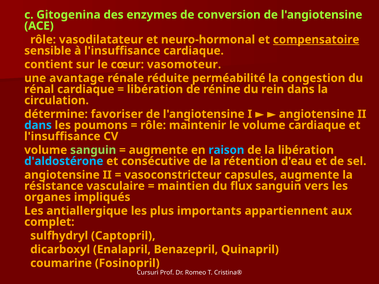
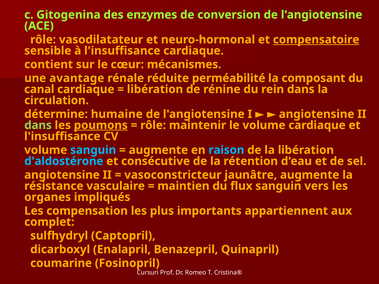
vasomoteur: vasomoteur -> mécanismes (184, 64)
congestion: congestion -> composant (313, 78)
rénal: rénal -> canal (39, 89)
favoriser: favoriser -> humaine (117, 114)
dans colour: light blue -> light green (38, 125)
poumons underline: none -> present (101, 125)
sanguin colour: light green -> light blue (93, 150)
capsules: capsules -> jaunâtre (251, 175)
antiallergique: antiallergique -> compensation (87, 211)
